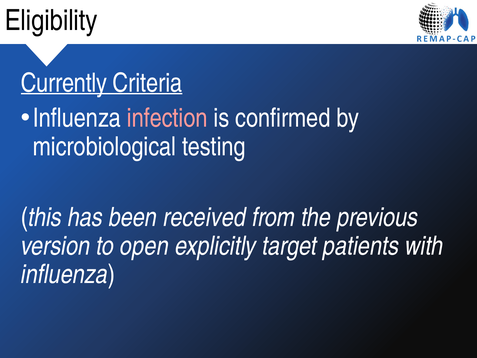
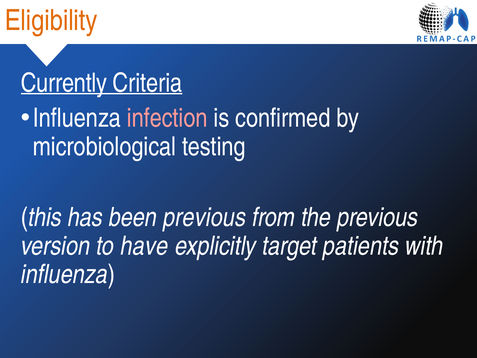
Eligibility colour: black -> orange (51, 20)
been received: received -> previous (205, 217)
open: open -> have (144, 246)
